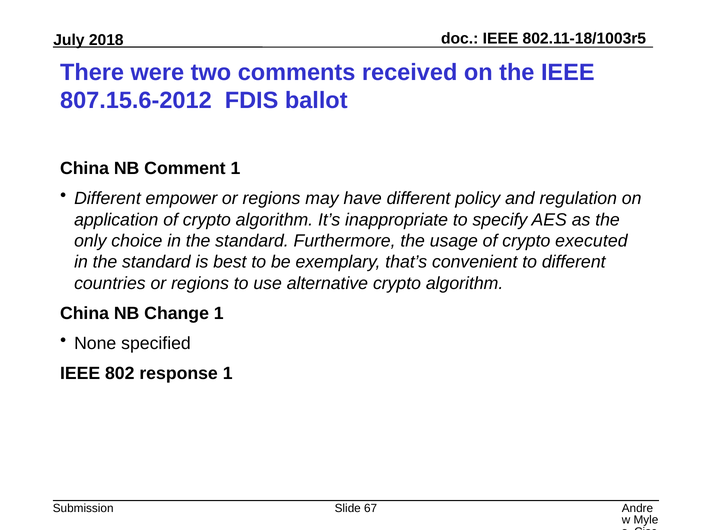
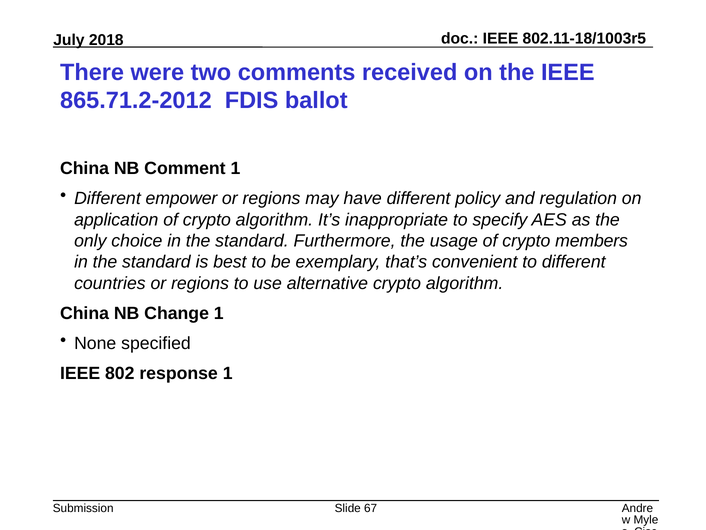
807.15.6-2012: 807.15.6-2012 -> 865.71.2-2012 (136, 101)
executed: executed -> members (592, 241)
